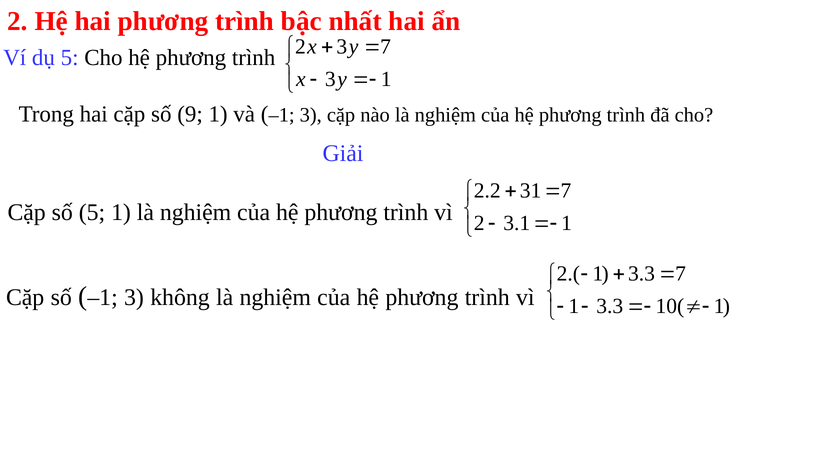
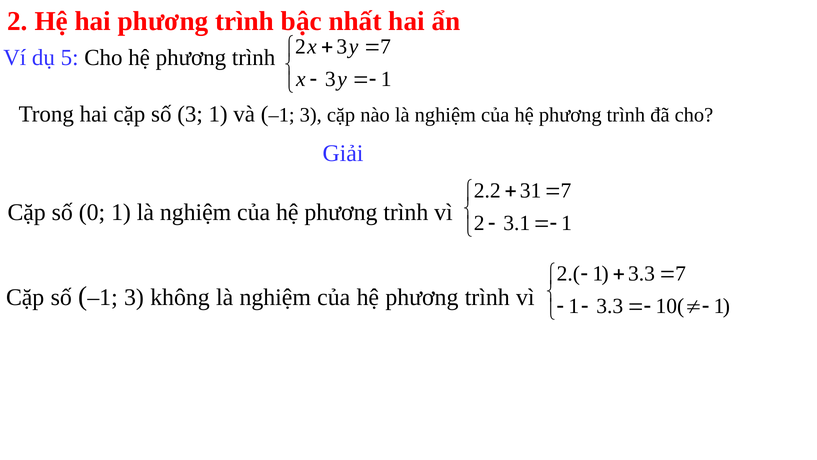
số 9: 9 -> 3 (190, 114)
số 5: 5 -> 0 (92, 212)
